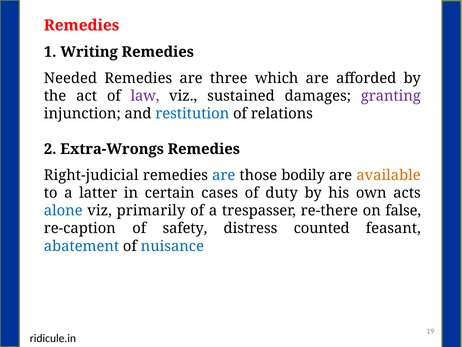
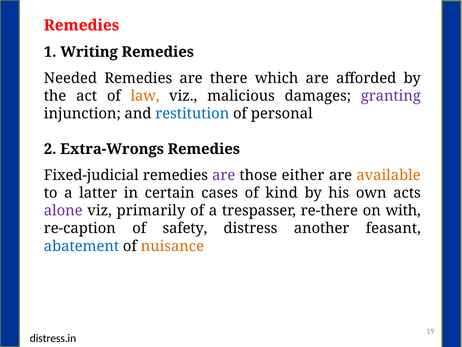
three: three -> there (229, 78)
law colour: purple -> orange (145, 96)
sustained: sustained -> malicious (241, 96)
relations: relations -> personal (282, 113)
Right-judicial: Right-judicial -> Fixed-judicial (91, 175)
are colour: blue -> purple (224, 175)
bodily: bodily -> either (303, 175)
duty: duty -> kind (282, 193)
alone colour: blue -> purple (63, 210)
false: false -> with (403, 210)
counted: counted -> another (322, 228)
nuisance colour: blue -> orange (172, 246)
ridicule.in: ridicule.in -> distress.in (53, 338)
